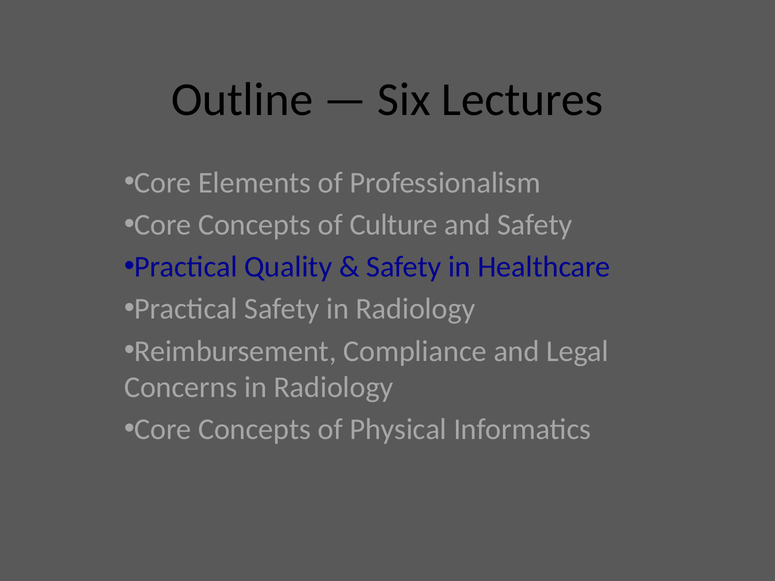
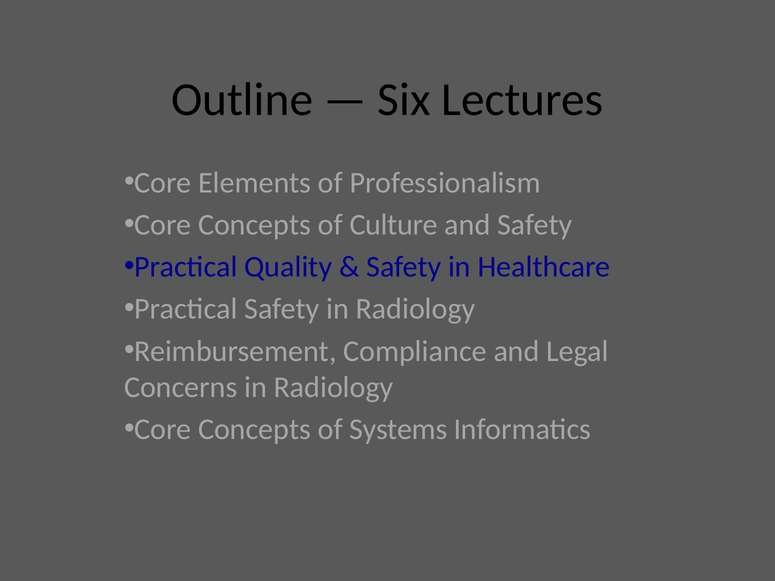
Physical: Physical -> Systems (398, 430)
